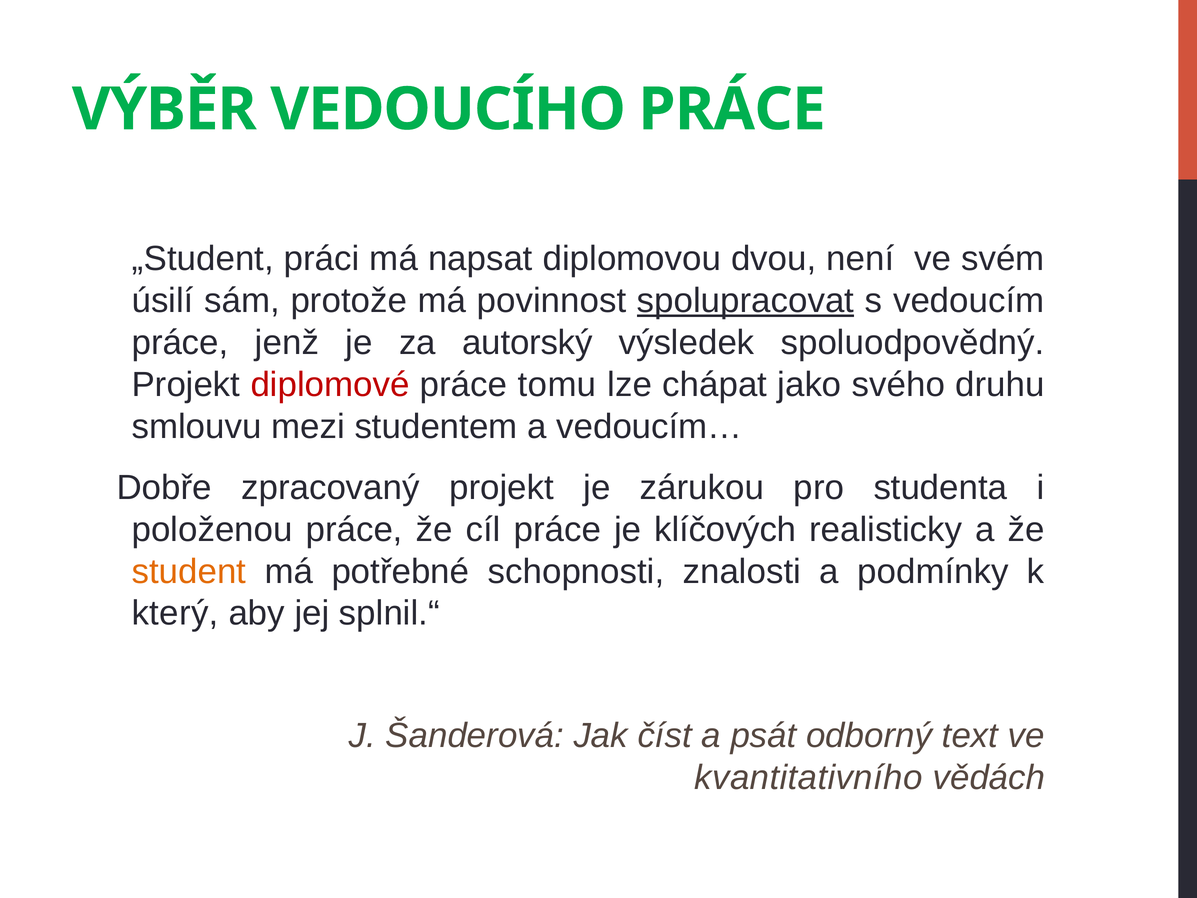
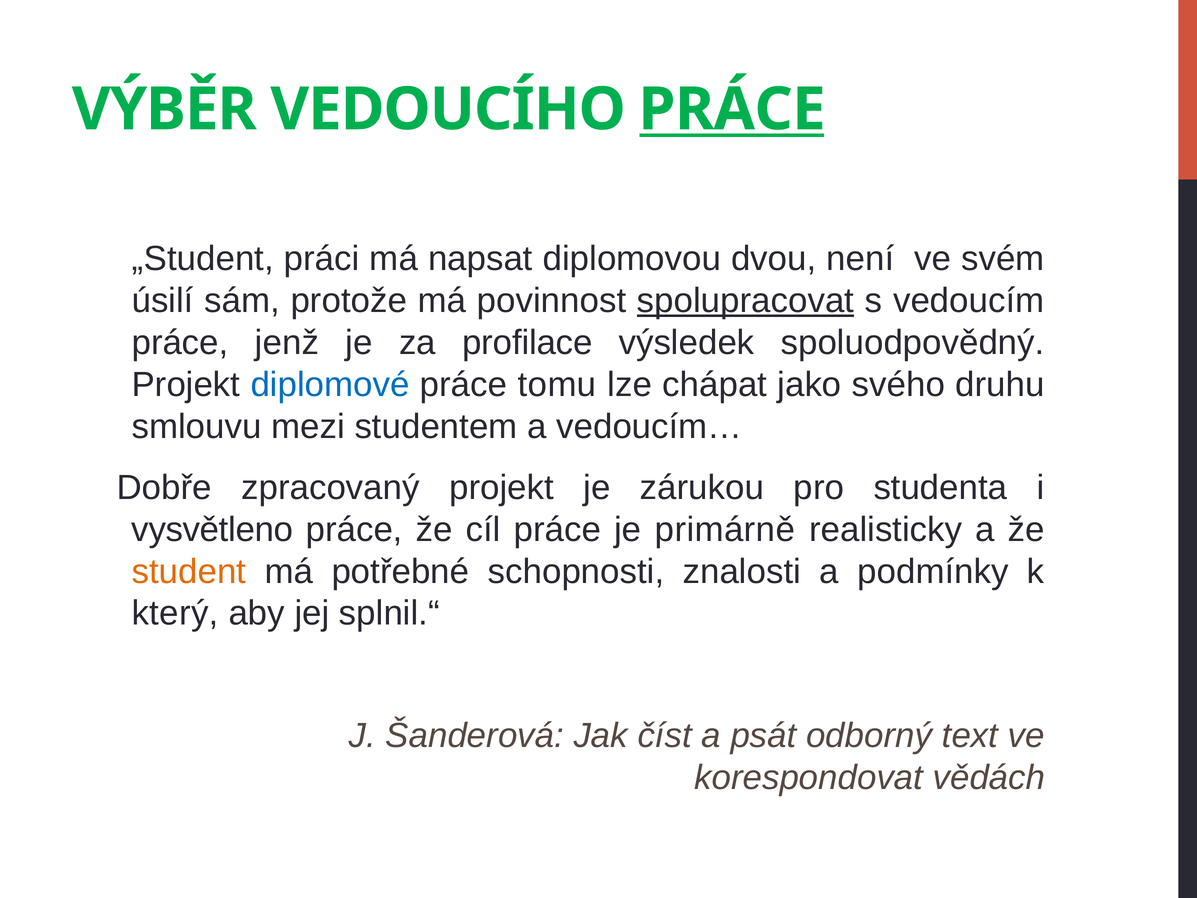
PRÁCE underline: none -> present (732, 109)
autorský: autorský -> profilace (527, 343)
diplomové colour: red -> blue (330, 384)
položenou: položenou -> vysvětleno (212, 529)
klíčových: klíčových -> primárně (725, 529)
kvantitativního: kvantitativního -> korespondovat (809, 778)
